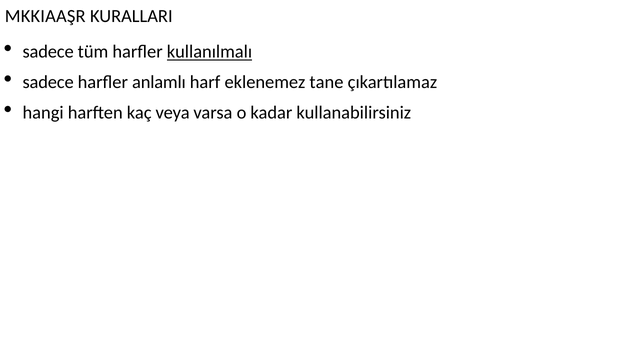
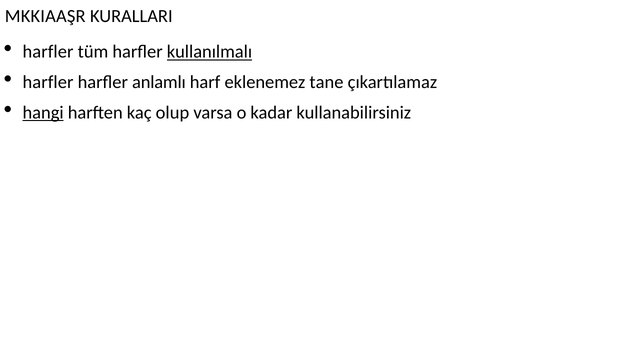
sadece: sadece -> harfler (48, 52)
sadece: sadece -> harfler (48, 82)
hangi underline: none -> present (43, 113)
veya: veya -> olup (172, 113)
